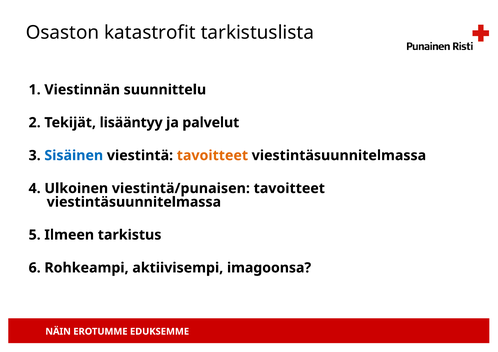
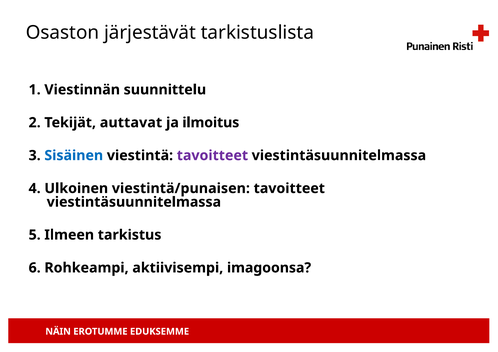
katastrofit: katastrofit -> järjestävät (150, 33)
lisääntyy: lisääntyy -> auttavat (131, 123)
palvelut: palvelut -> ilmoitus (211, 123)
tavoitteet colour: orange -> purple (212, 156)
